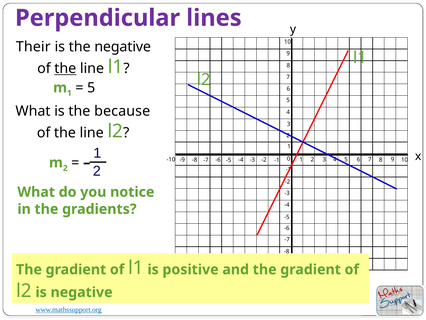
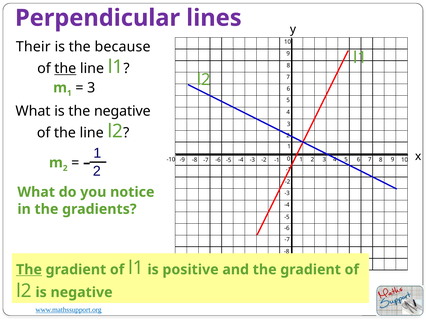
the negative: negative -> because (123, 47)
5: 5 -> 3 (91, 88)
the because: because -> negative (122, 111)
The underline: none -> present (29, 269)
